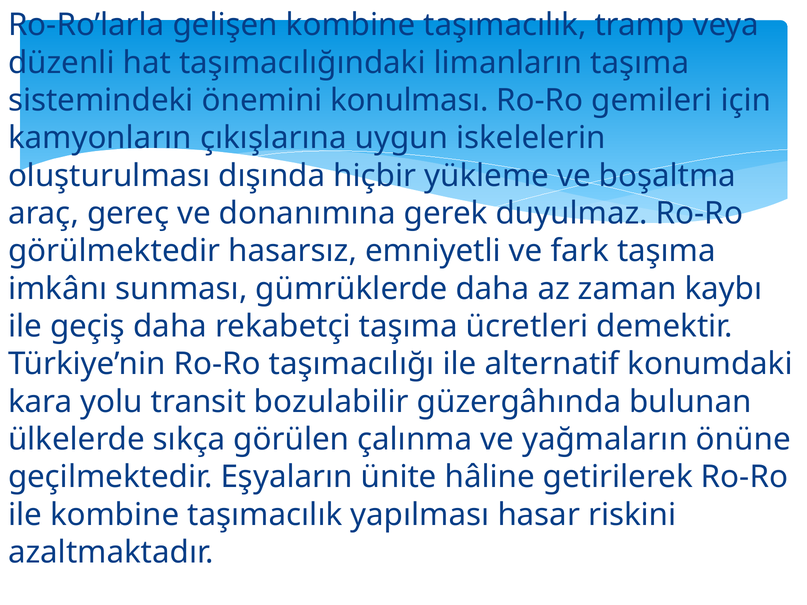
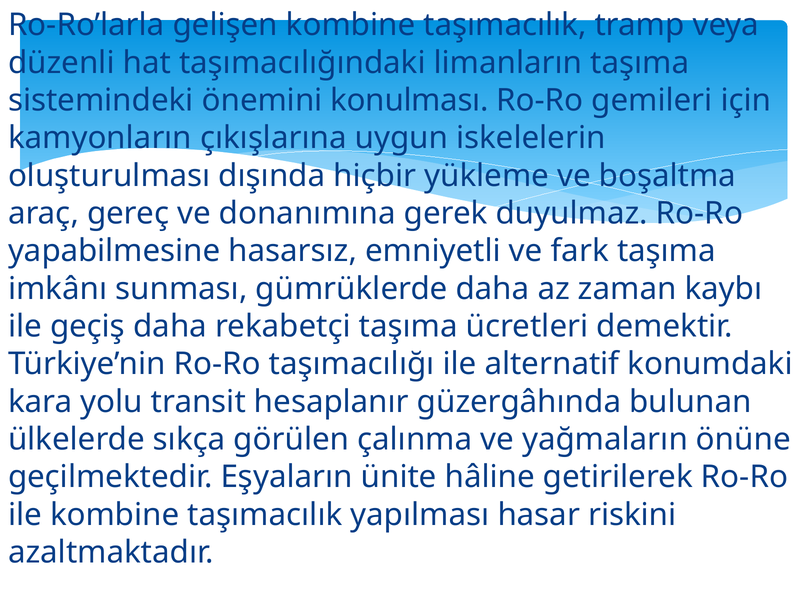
görülmektedir: görülmektedir -> yapabilmesine (114, 251)
bozulabilir: bozulabilir -> hesaplanır (331, 402)
